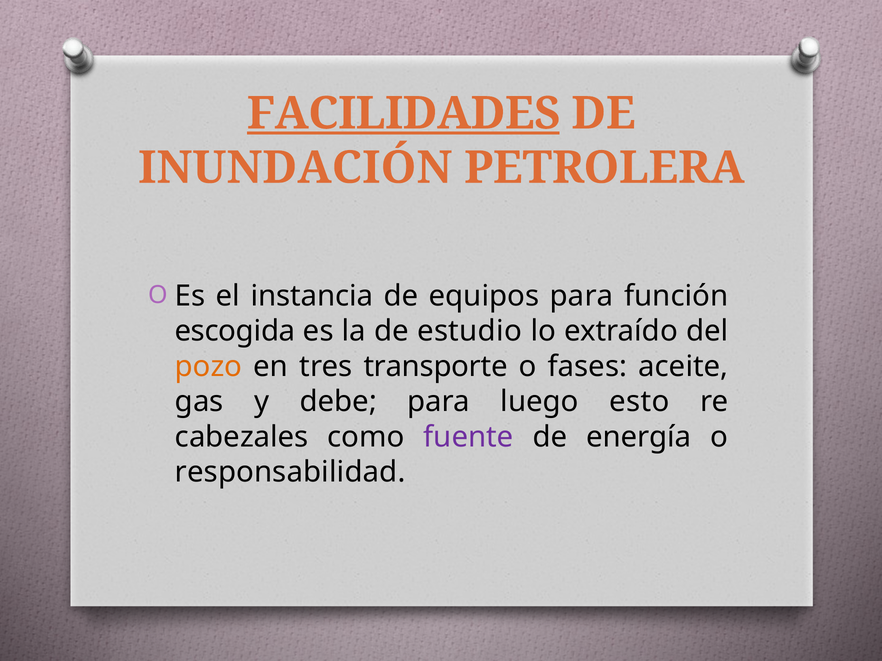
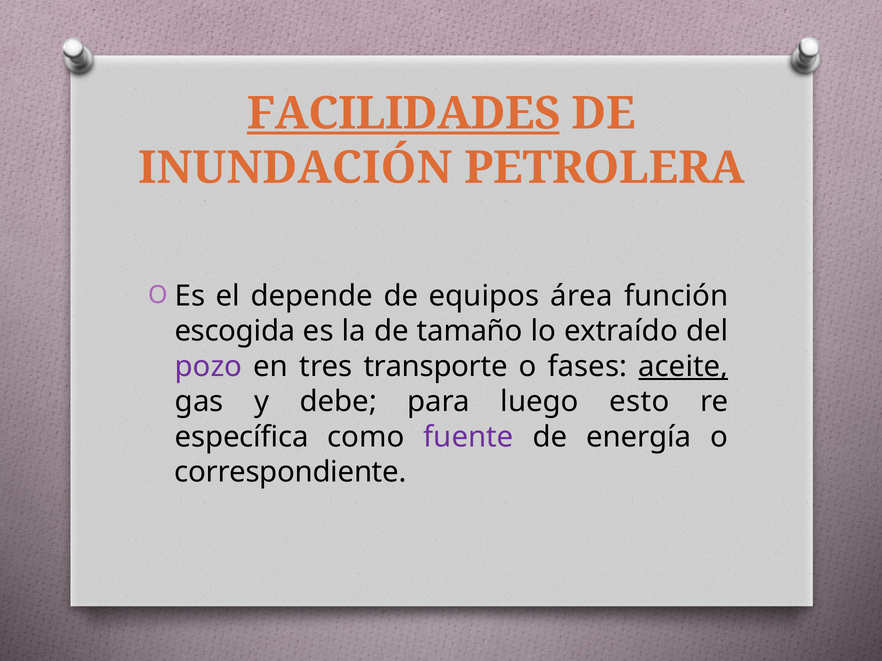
instancia: instancia -> depende (312, 296)
equipos para: para -> área (582, 296)
estudio: estudio -> tamaño (470, 331)
pozo colour: orange -> purple (209, 367)
aceite underline: none -> present (683, 367)
cabezales: cabezales -> específica (242, 437)
responsabilidad: responsabilidad -> correspondiente (290, 472)
